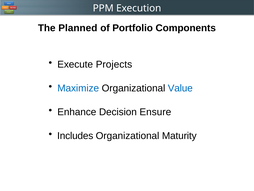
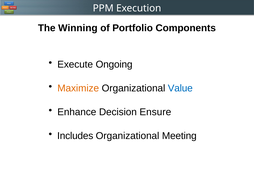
Planned: Planned -> Winning (78, 28)
Projects: Projects -> Ongoing (114, 64)
Maximize colour: blue -> orange (78, 88)
Maturity: Maturity -> Meeting (179, 135)
